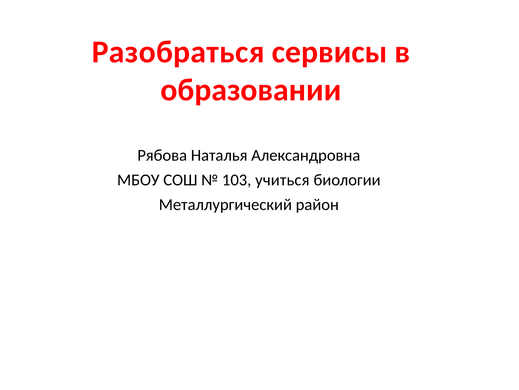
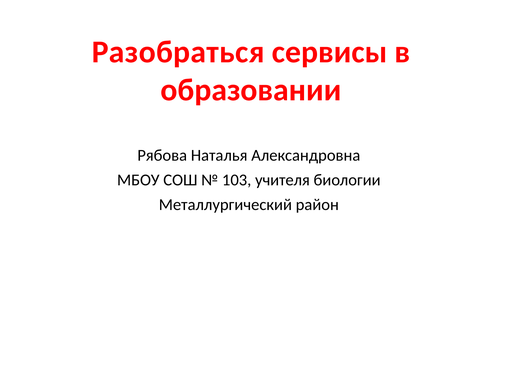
учиться: учиться -> учителя (282, 180)
